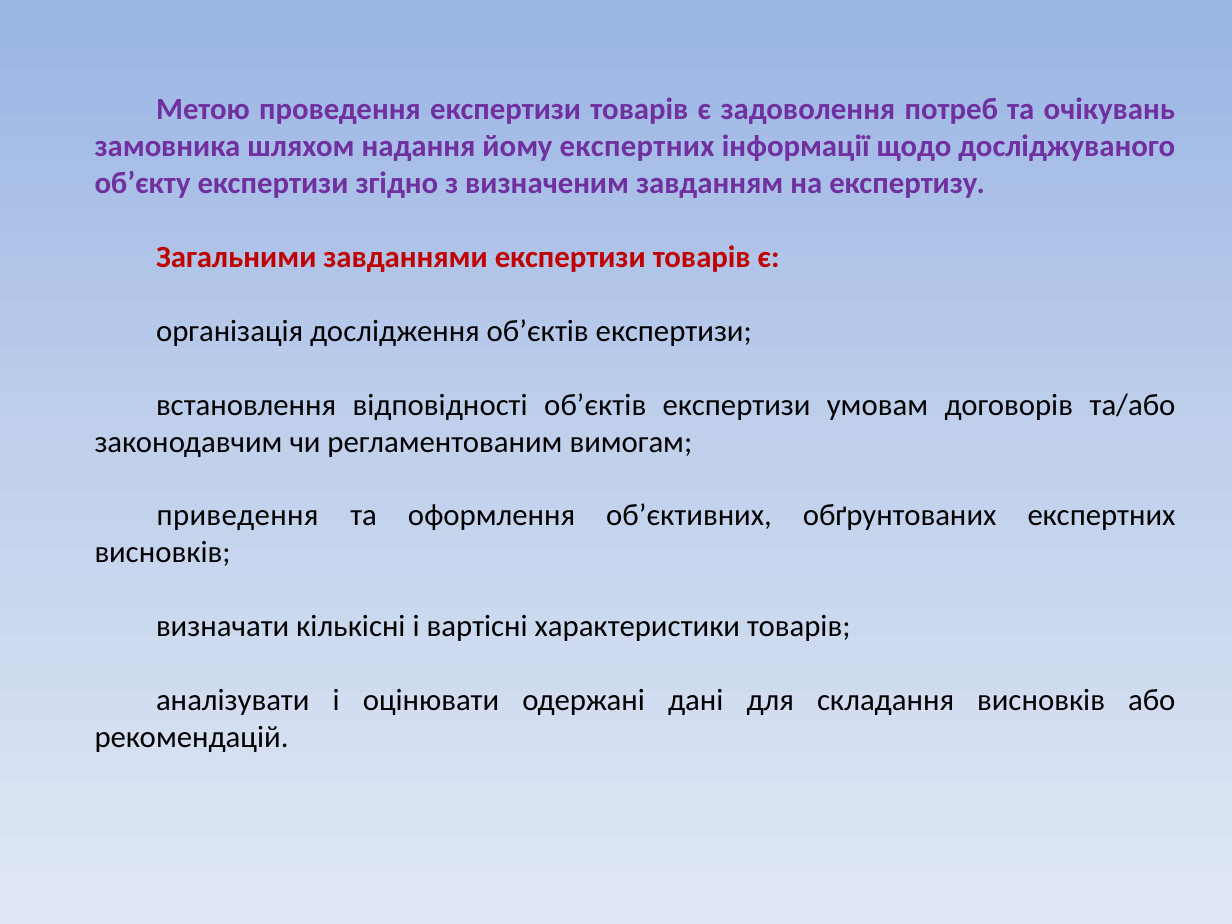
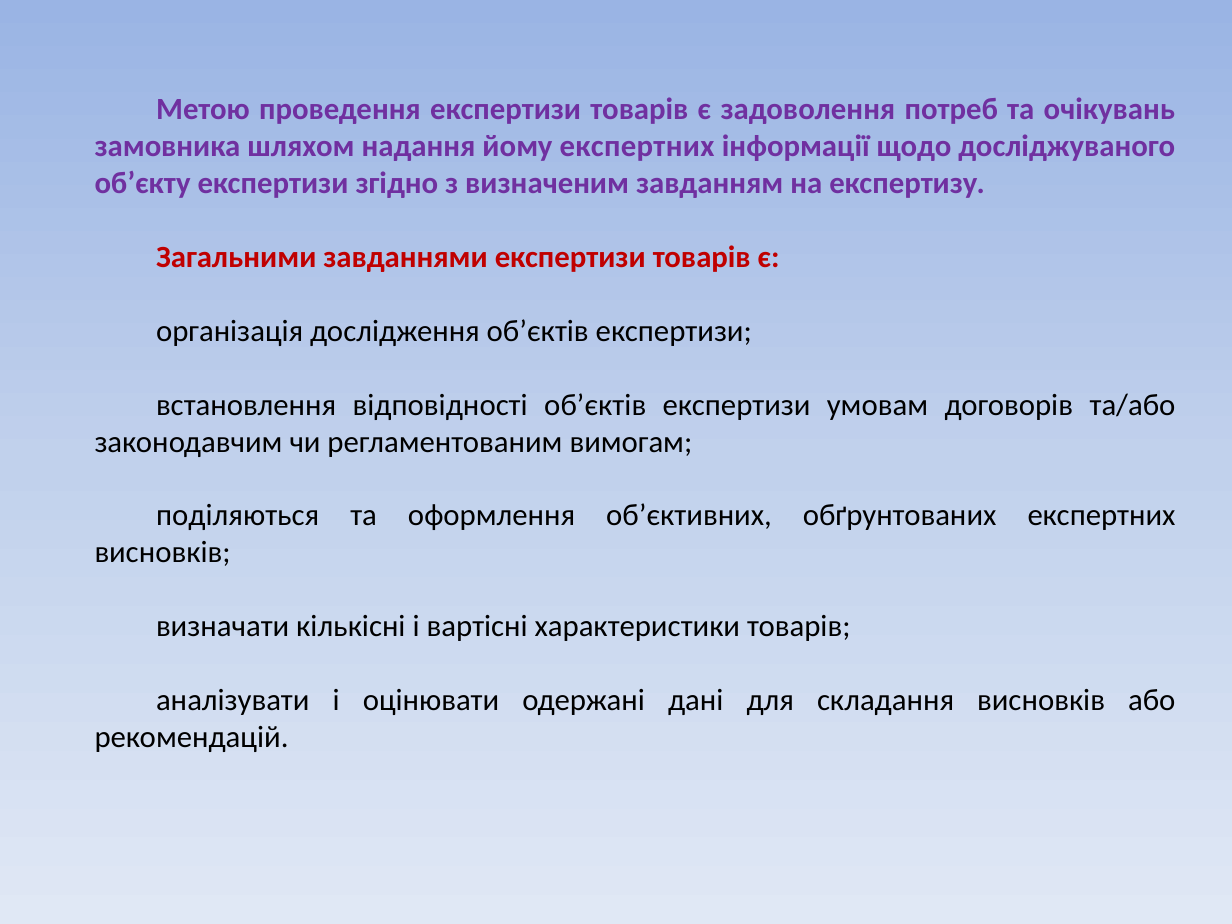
приведення: приведення -> поділяються (238, 516)
